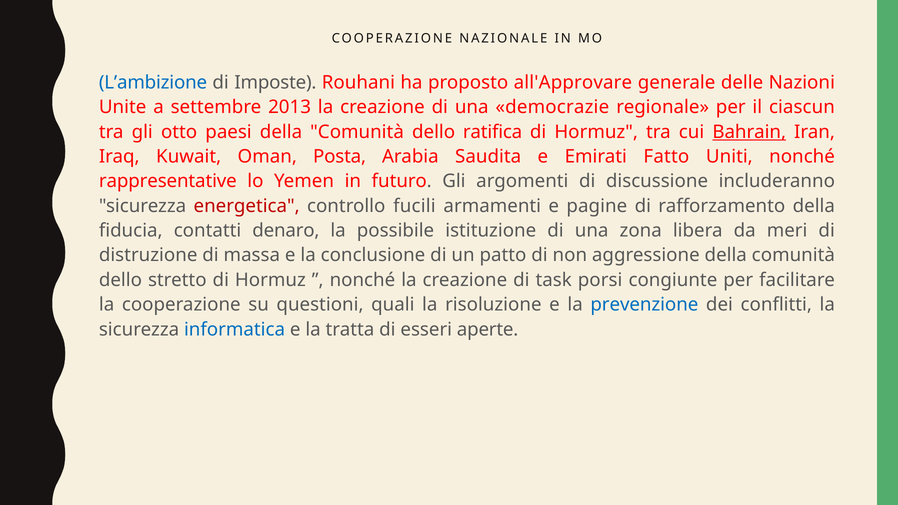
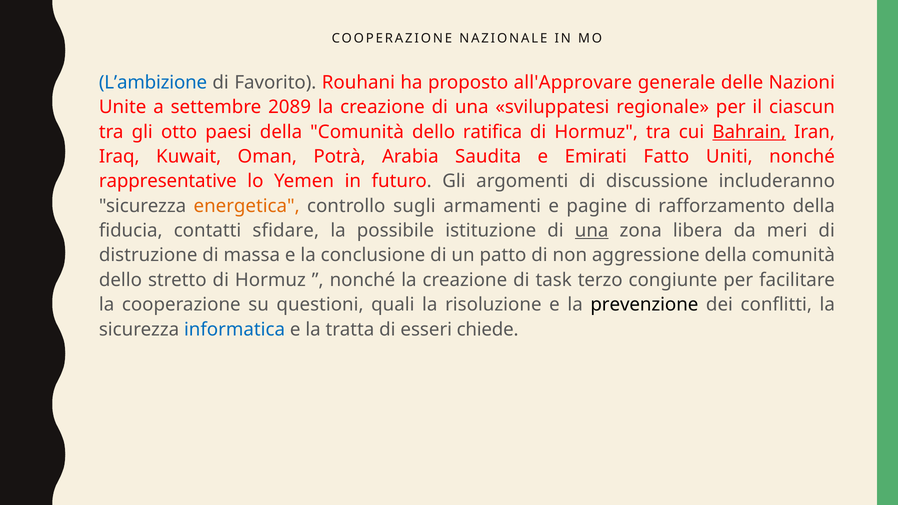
Imposte: Imposte -> Favorito (275, 83)
2013: 2013 -> 2089 (290, 107)
democrazie: democrazie -> sviluppatesi (552, 107)
Posta: Posta -> Potrà (340, 157)
energetica colour: red -> orange (247, 206)
fucili: fucili -> sugli (414, 206)
denaro: denaro -> sfidare (286, 231)
una underline: none -> present (592, 231)
porsi: porsi -> terzo (600, 280)
prevenzione colour: blue -> black (644, 305)
aperte: aperte -> chiede (488, 329)
